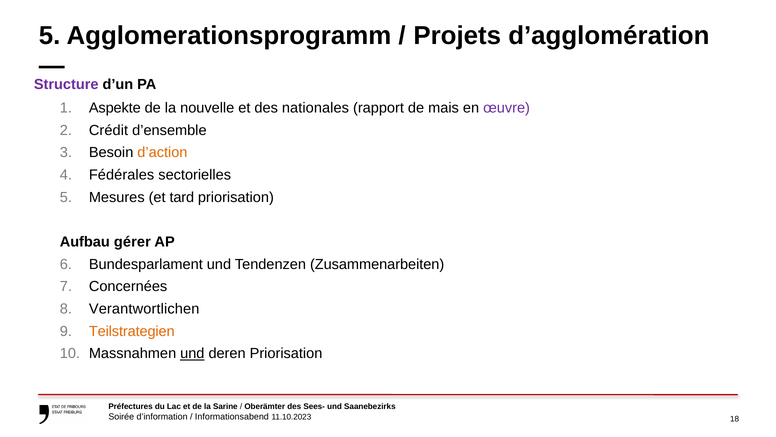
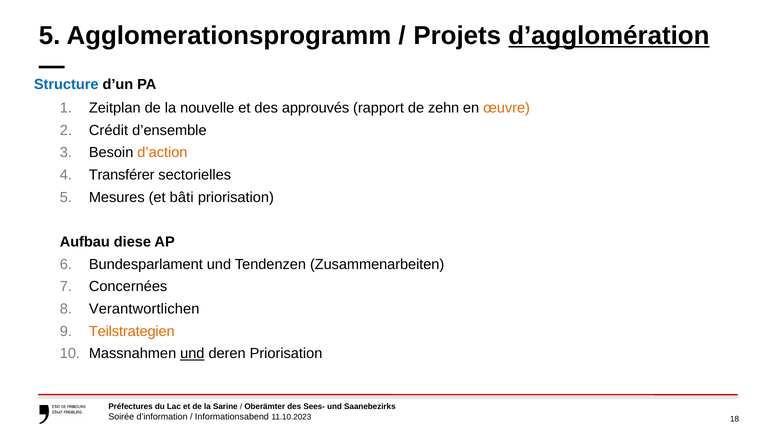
d’agglomération underline: none -> present (609, 36)
Structure colour: purple -> blue (66, 84)
Aspekte: Aspekte -> Zeitplan (115, 108)
nationales: nationales -> approuvés (316, 108)
mais: mais -> zehn (444, 108)
œuvre colour: purple -> orange (507, 108)
Fédérales: Fédérales -> Transférer (122, 175)
tard: tard -> bâti (182, 197)
gérer: gérer -> diese (132, 242)
